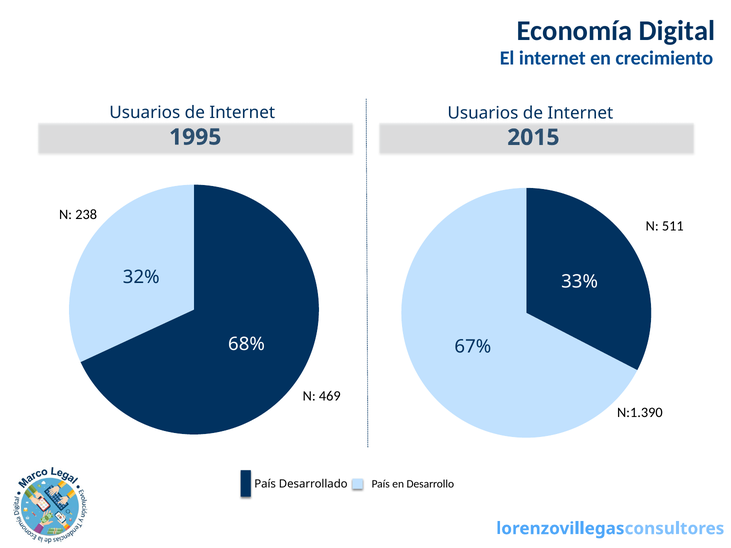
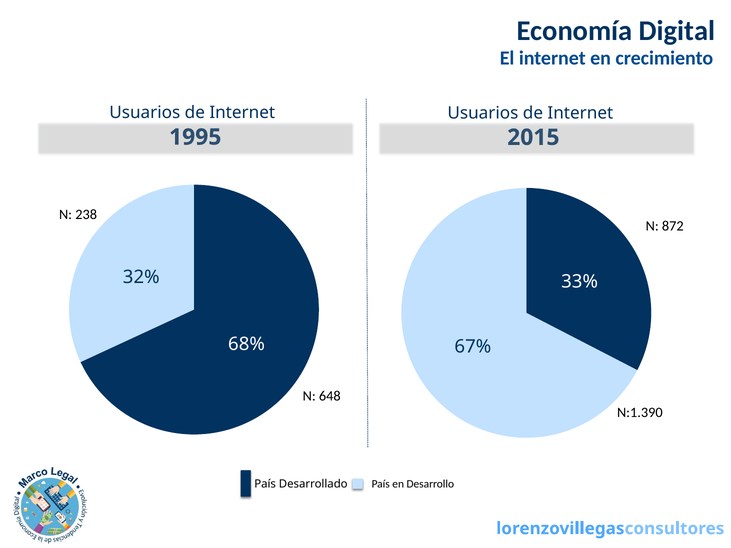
511: 511 -> 872 (673, 226)
469: 469 -> 648 (330, 396)
